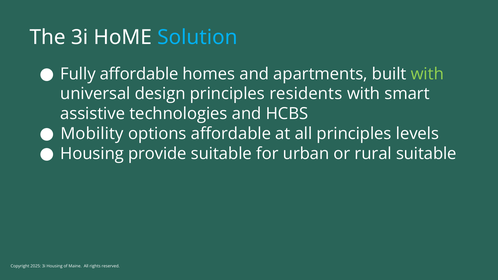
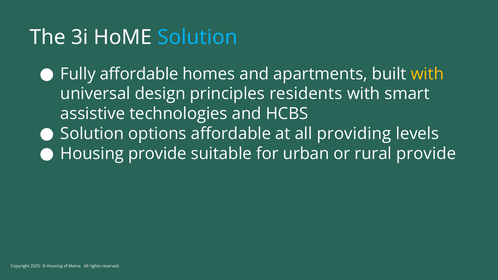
with colour: light green -> yellow (427, 74)
Mobility: Mobility -> Solution (92, 134)
all principles: principles -> providing (354, 134)
rural suitable: suitable -> provide (426, 154)
